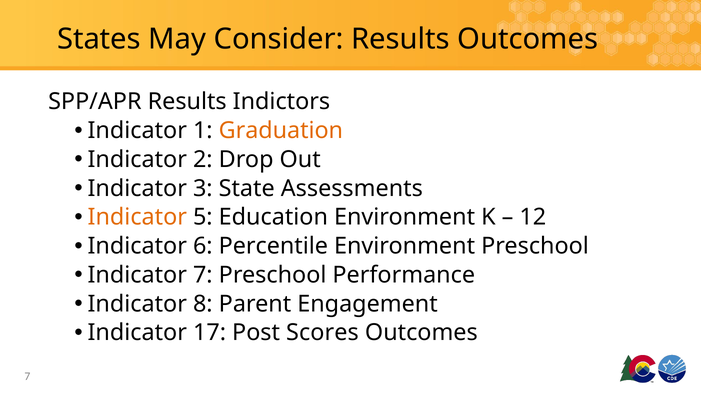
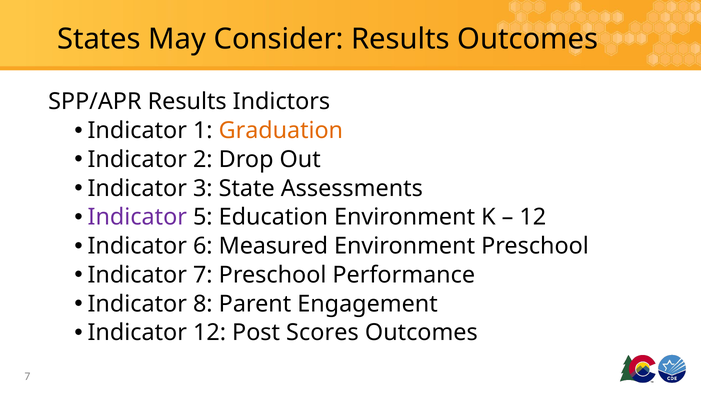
Indicator colour: orange -> purple (137, 217)
Percentile: Percentile -> Measured (273, 246)
Indicator 17: 17 -> 12 (210, 333)
